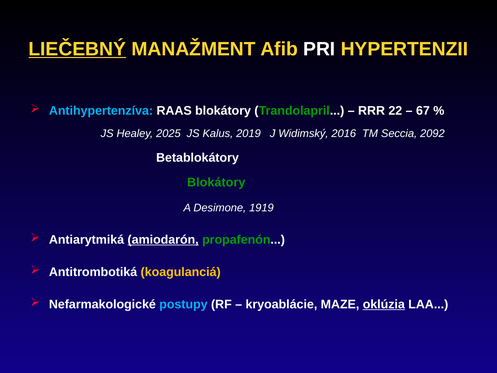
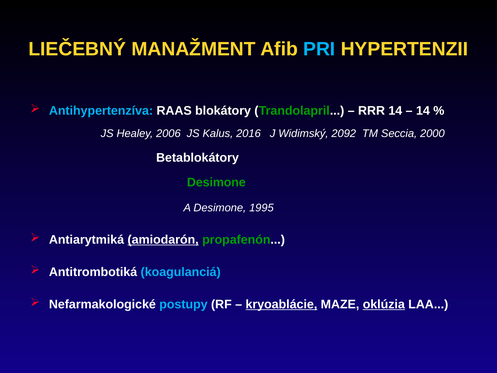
LIEČEBNÝ underline: present -> none (77, 49)
PRI colour: white -> light blue (319, 49)
RRR 22: 22 -> 14 (395, 111)
67: 67 -> 14 (423, 111)
2025: 2025 -> 2006 (168, 133)
2019: 2019 -> 2016 (248, 133)
2016: 2016 -> 2092 (344, 133)
2092: 2092 -> 2000 (432, 133)
Blokátory: Blokátory -> Desimone (216, 182)
1919: 1919 -> 1995 (261, 208)
koagulanciá colour: yellow -> light blue (181, 272)
kryoablácie underline: none -> present (281, 304)
